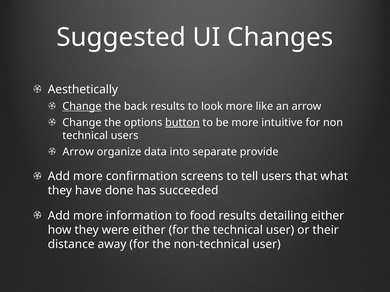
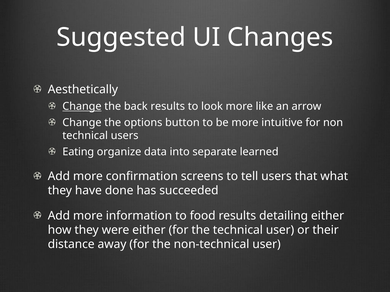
button underline: present -> none (182, 123)
Arrow: Arrow -> Eating (78, 152)
provide: provide -> learned (259, 152)
